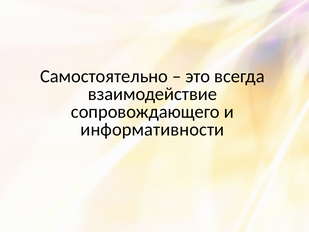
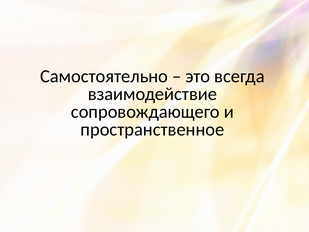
информативности: информативности -> пространственное (152, 129)
